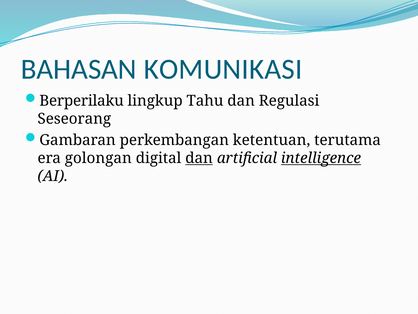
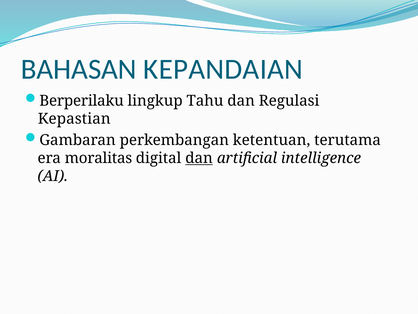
KOMUNIKASI: KOMUNIKASI -> KEPANDAIAN (223, 69)
Seseorang: Seseorang -> Kepastian (74, 119)
golongan: golongan -> moralitas (98, 158)
intelligence underline: present -> none (321, 158)
